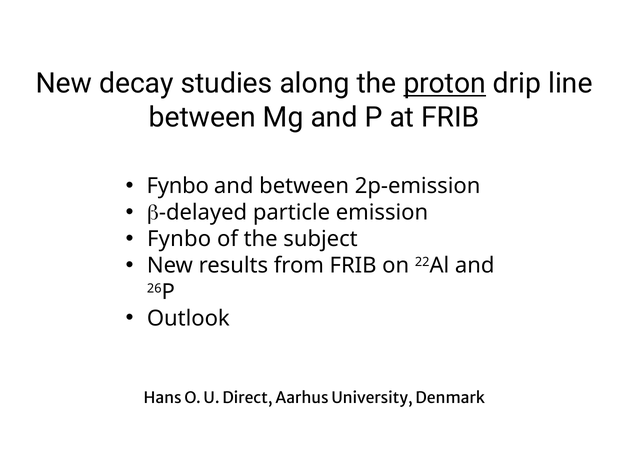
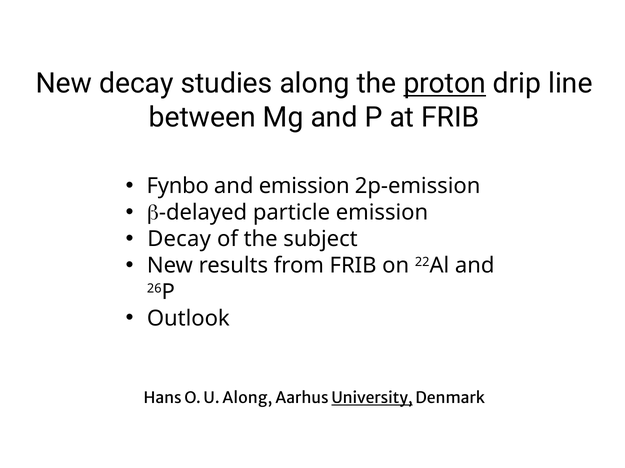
and between: between -> emission (304, 187)
Fynbo: Fynbo -> Decay (179, 239)
U Direct: Direct -> Along (247, 399)
University underline: none -> present (372, 399)
